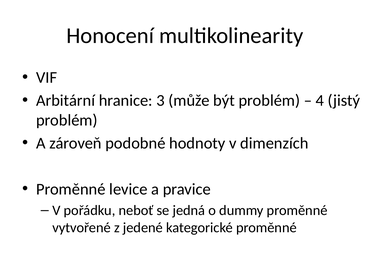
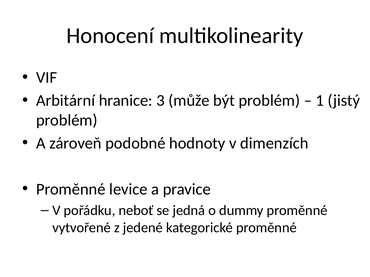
4: 4 -> 1 (320, 101)
